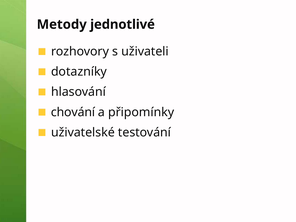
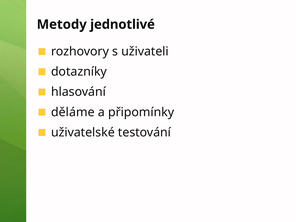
chování: chování -> děláme (73, 112)
